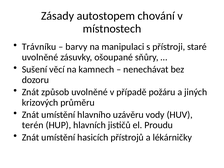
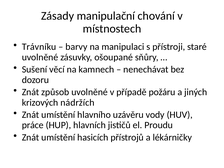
autostopem: autostopem -> manipulační (106, 16)
průměru: průměru -> nádržích (77, 102)
terén: terén -> práce (33, 125)
